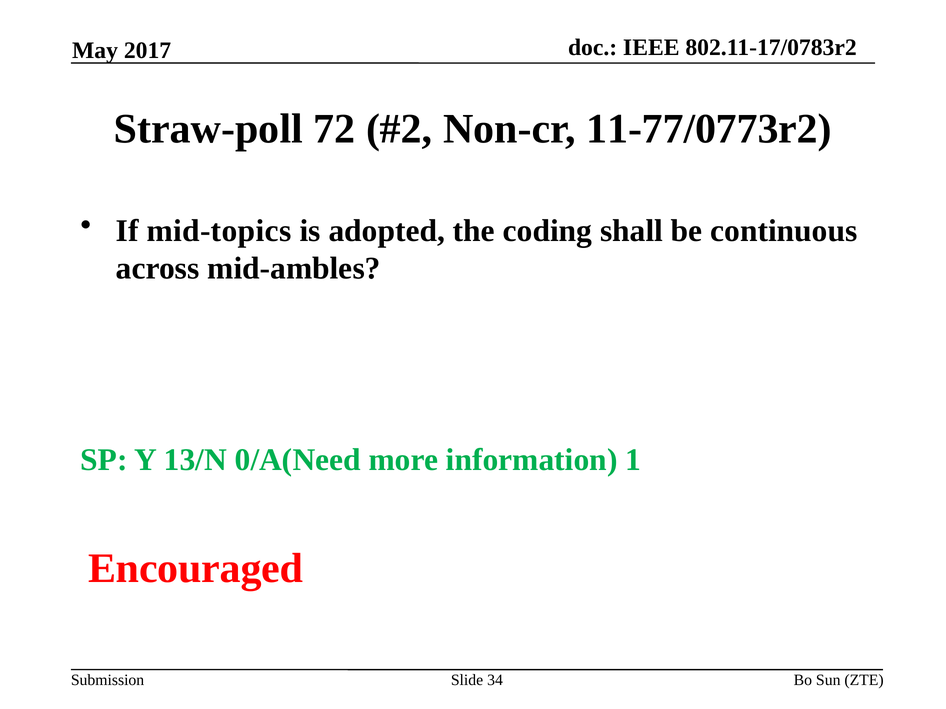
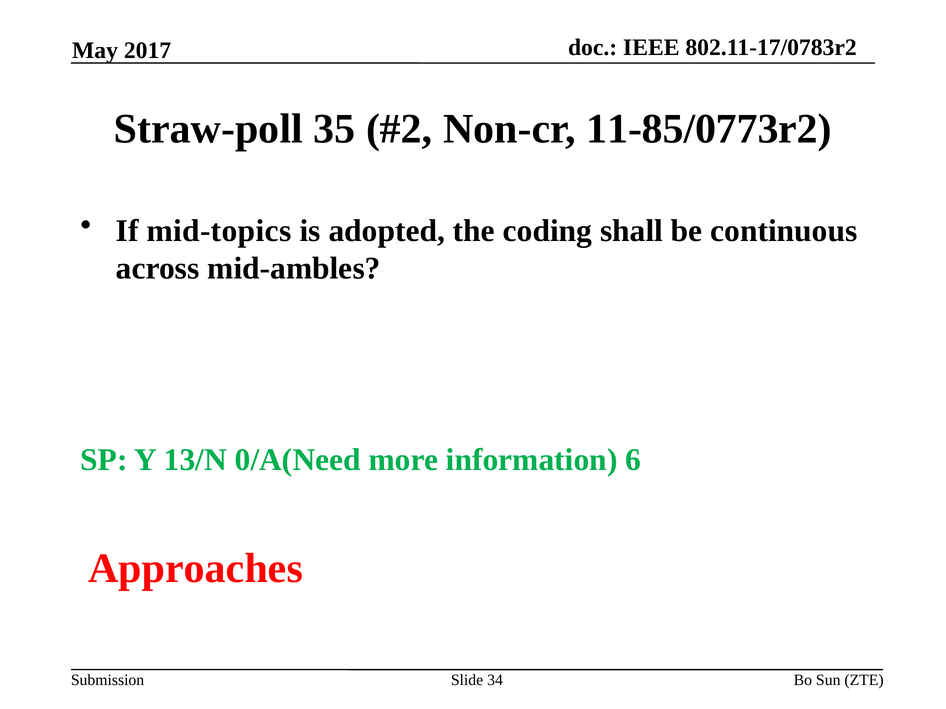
72: 72 -> 35 (334, 129)
11-77/0773r2: 11-77/0773r2 -> 11-85/0773r2 (709, 129)
1: 1 -> 6 (633, 460)
Encouraged: Encouraged -> Approaches (196, 569)
